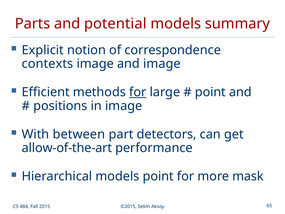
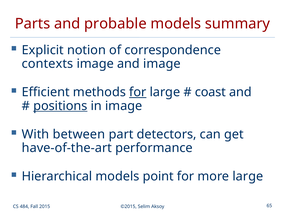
potential: potential -> probable (115, 24)
point: point -> coast (210, 92)
positions underline: none -> present (60, 106)
allow-of-the-art: allow-of-the-art -> have-of-the-art (67, 148)
more mask: mask -> large (248, 176)
